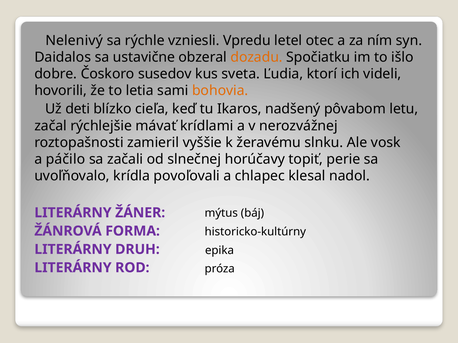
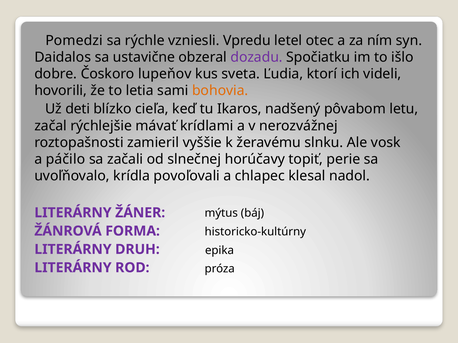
Nelenivý: Nelenivý -> Pomedzi (74, 40)
dozadu colour: orange -> purple (257, 57)
susedov: susedov -> lupeňov (165, 74)
